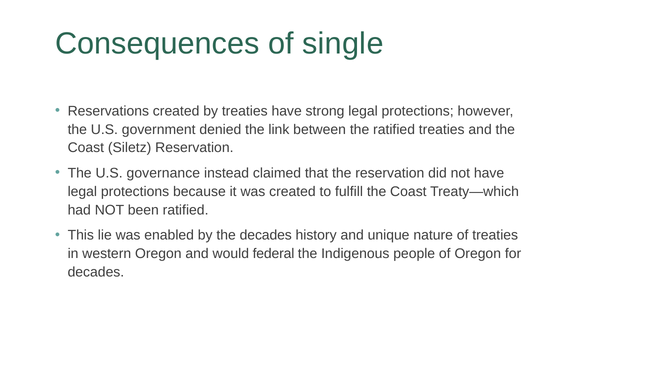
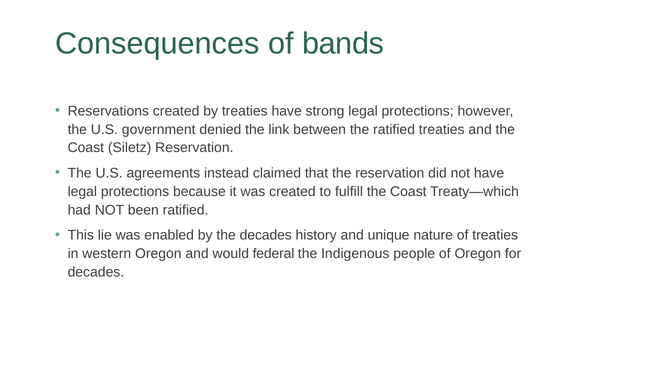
single: single -> bands (343, 44)
governance: governance -> agreements (163, 173)
